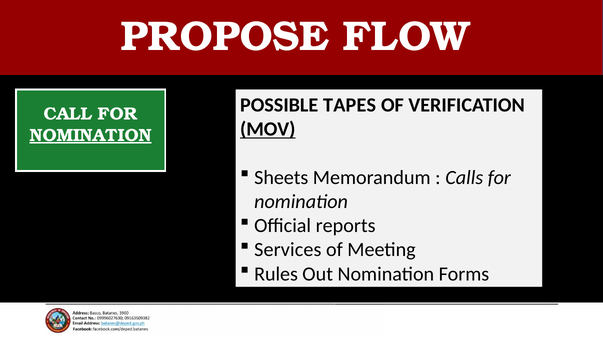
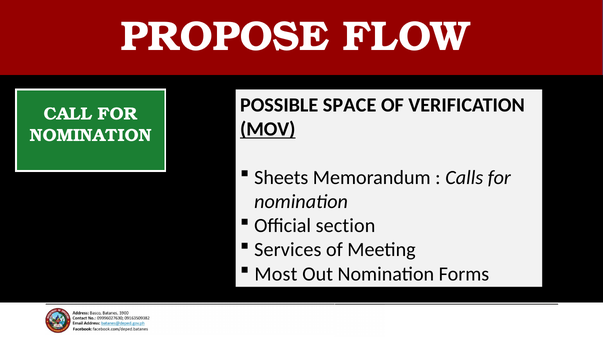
TAPES: TAPES -> SPACE (350, 105)
NOMINATION underline: present -> none (91, 135)
reports: reports -> section (346, 226)
Rules: Rules -> Most (276, 274)
